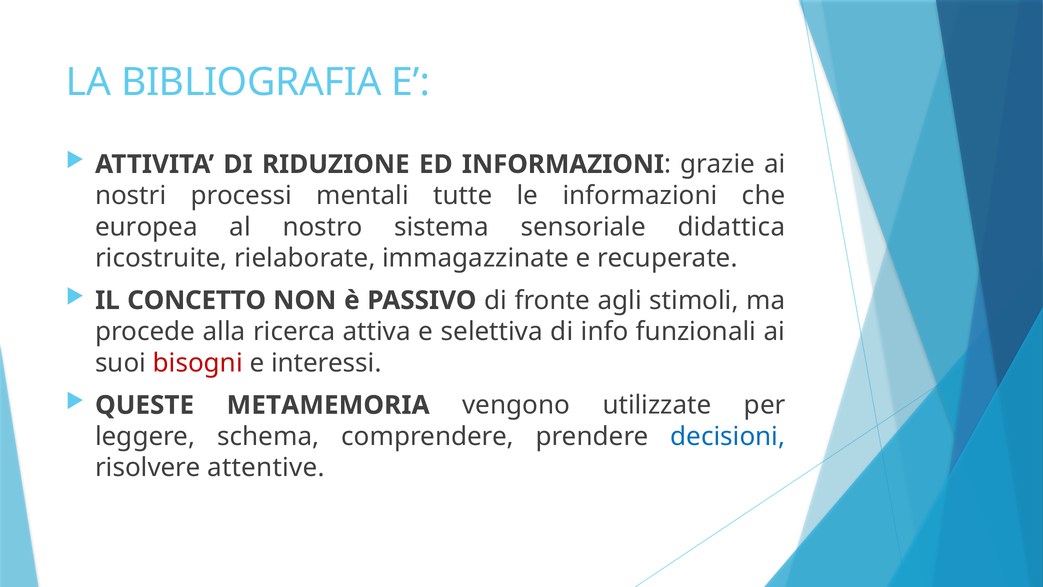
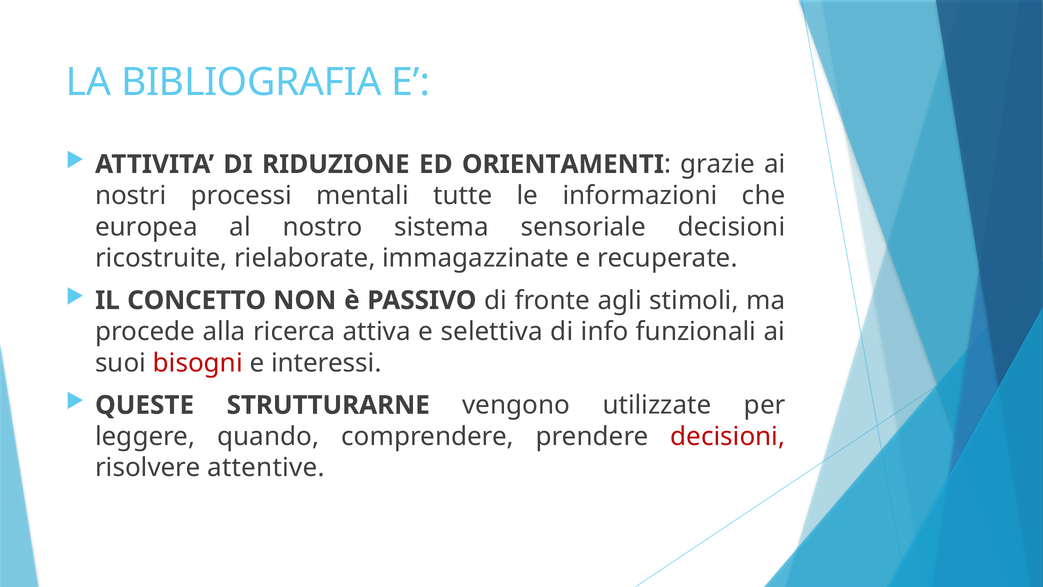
ED INFORMAZIONI: INFORMAZIONI -> ORIENTAMENTI (563, 164)
sensoriale didattica: didattica -> decisioni (731, 227)
METAMEMORIA: METAMEMORIA -> STRUTTURARNE (328, 405)
schema: schema -> quando (268, 436)
decisioni colour: blue -> red (728, 436)
